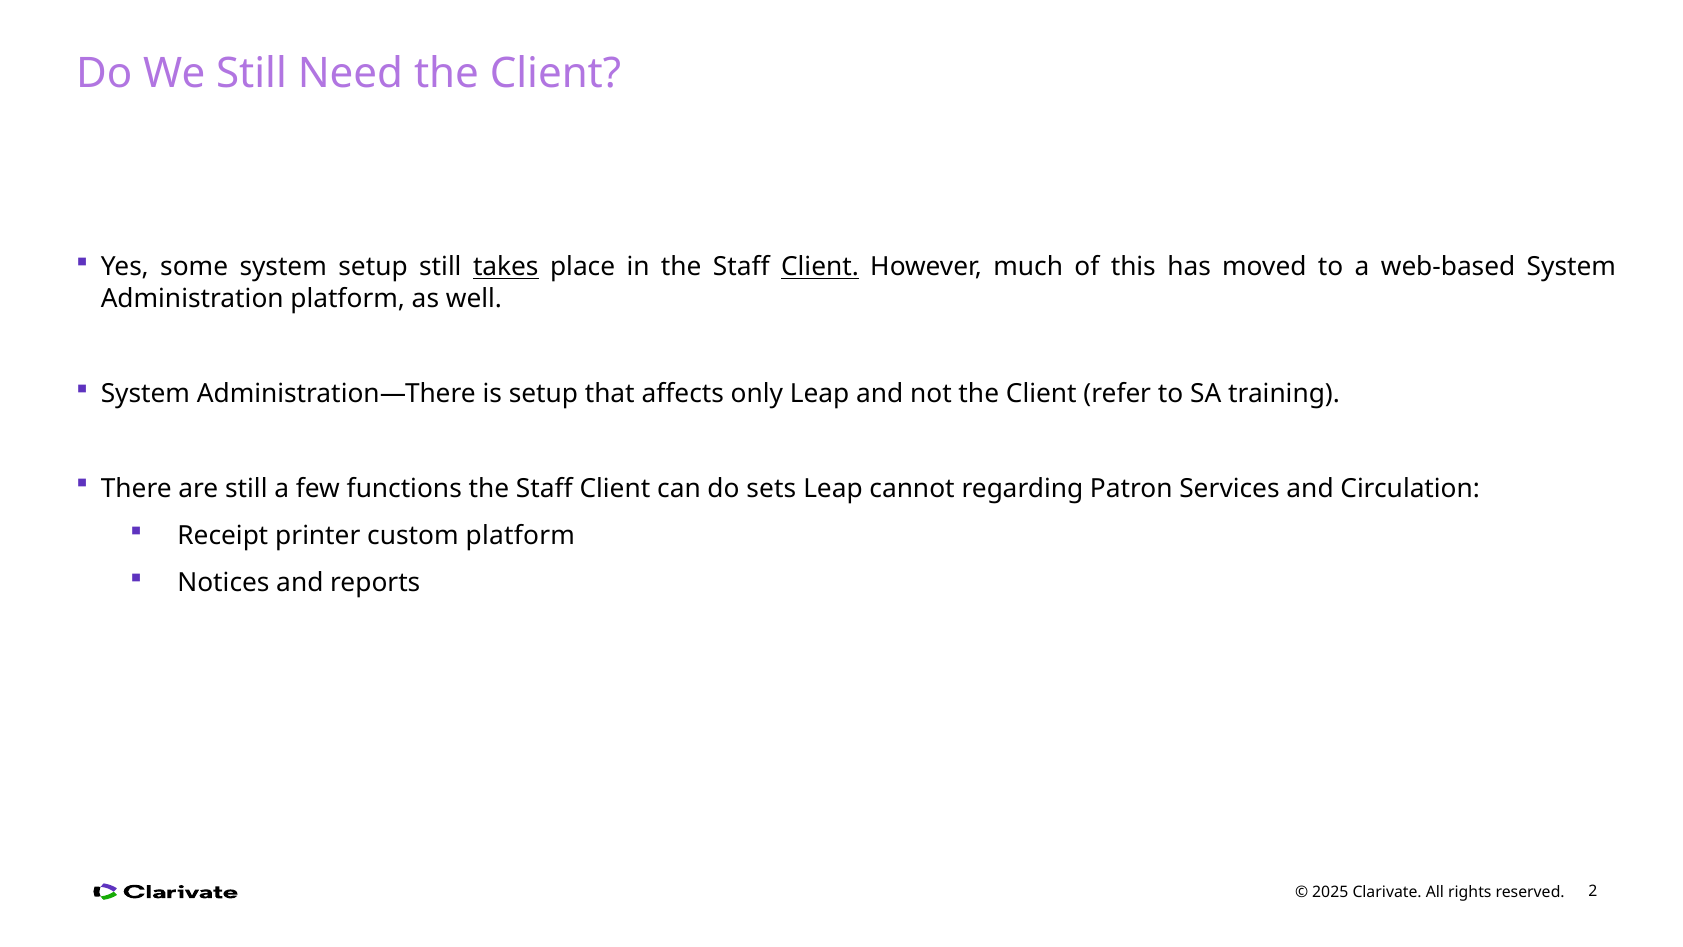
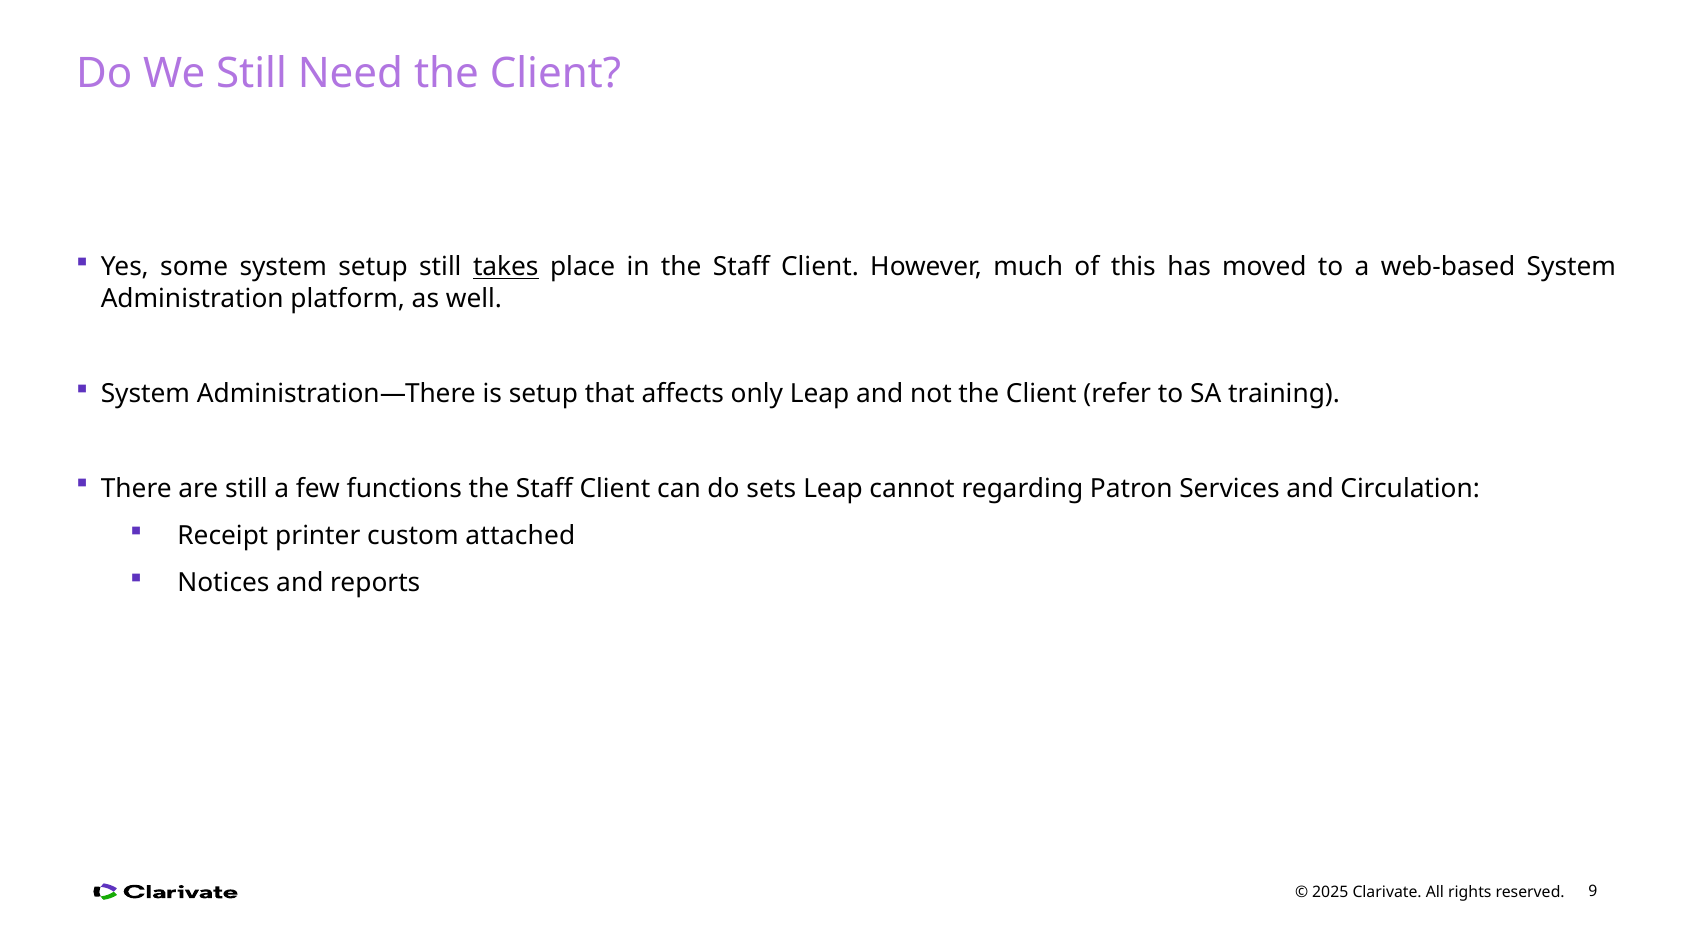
Client underline: present -> none (820, 267)
custom platform: platform -> attached (520, 536)
2: 2 -> 9 (1593, 891)
